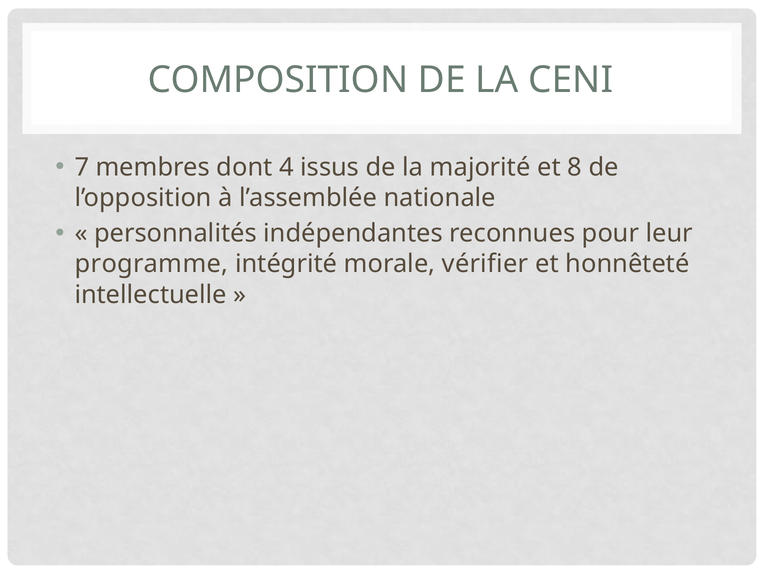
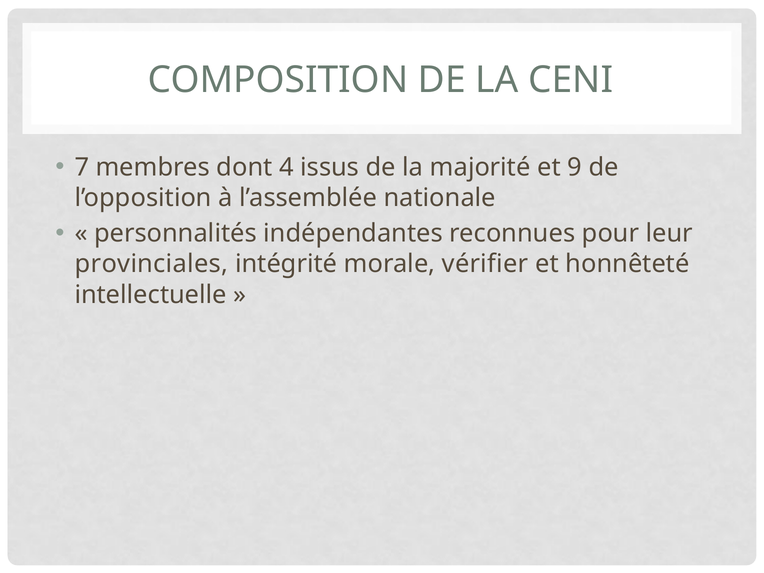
8: 8 -> 9 (575, 167)
programme: programme -> provinciales (151, 264)
